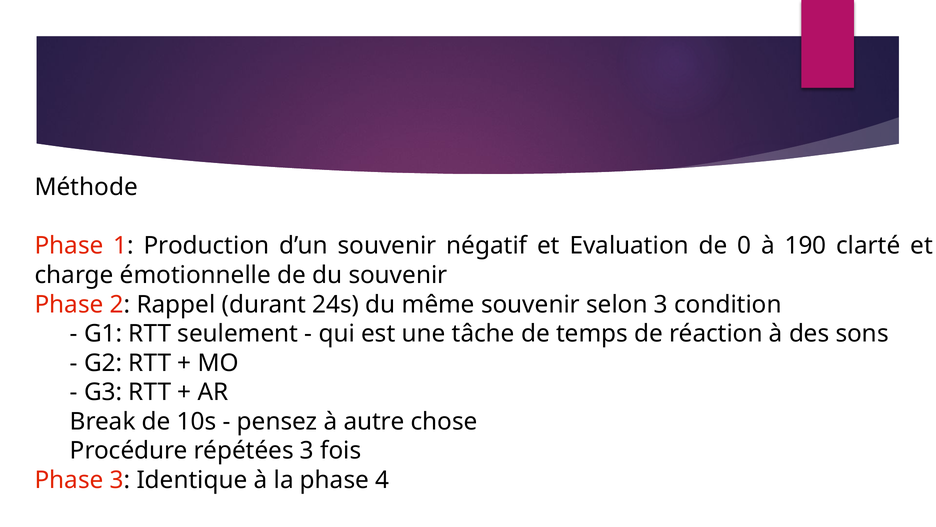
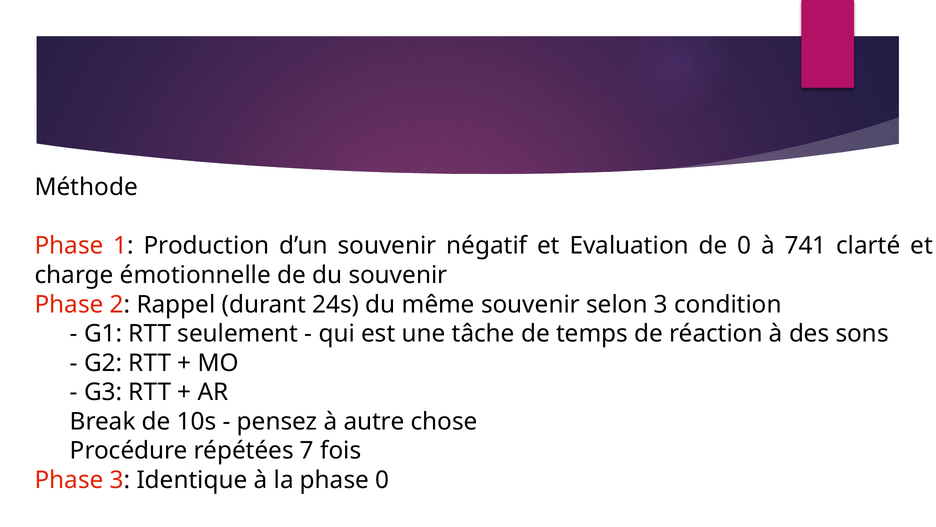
190: 190 -> 741 (805, 246)
répétées 3: 3 -> 7 (307, 450)
phase 4: 4 -> 0 (382, 480)
